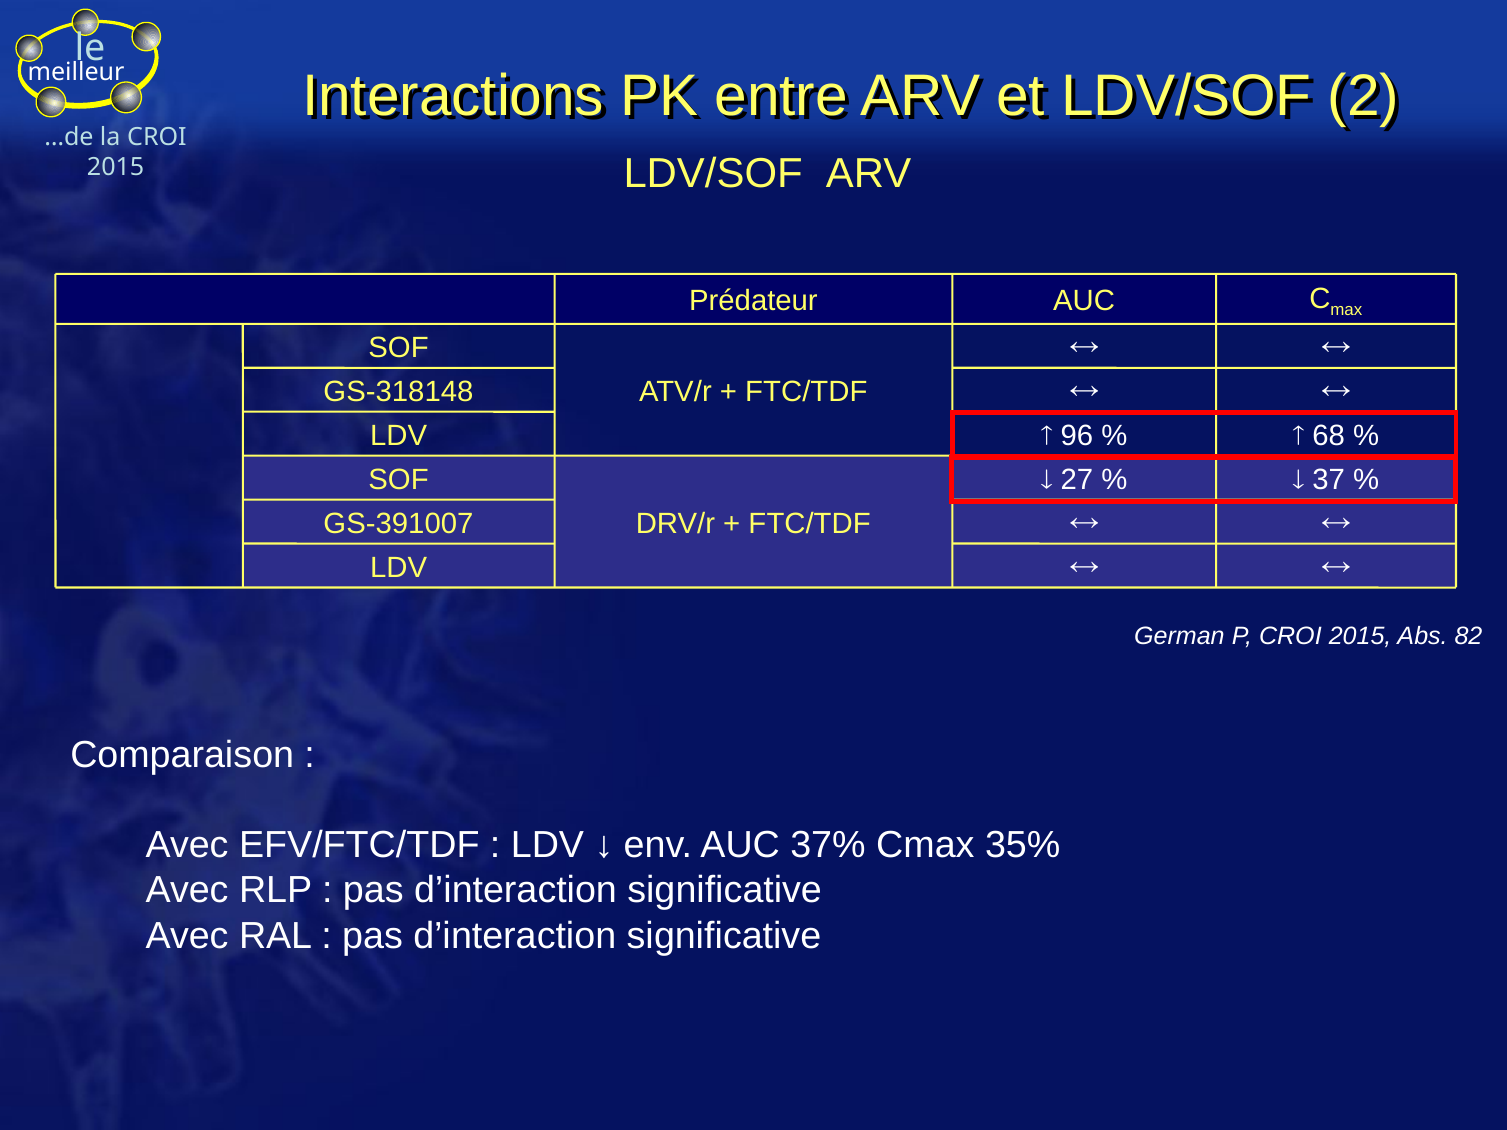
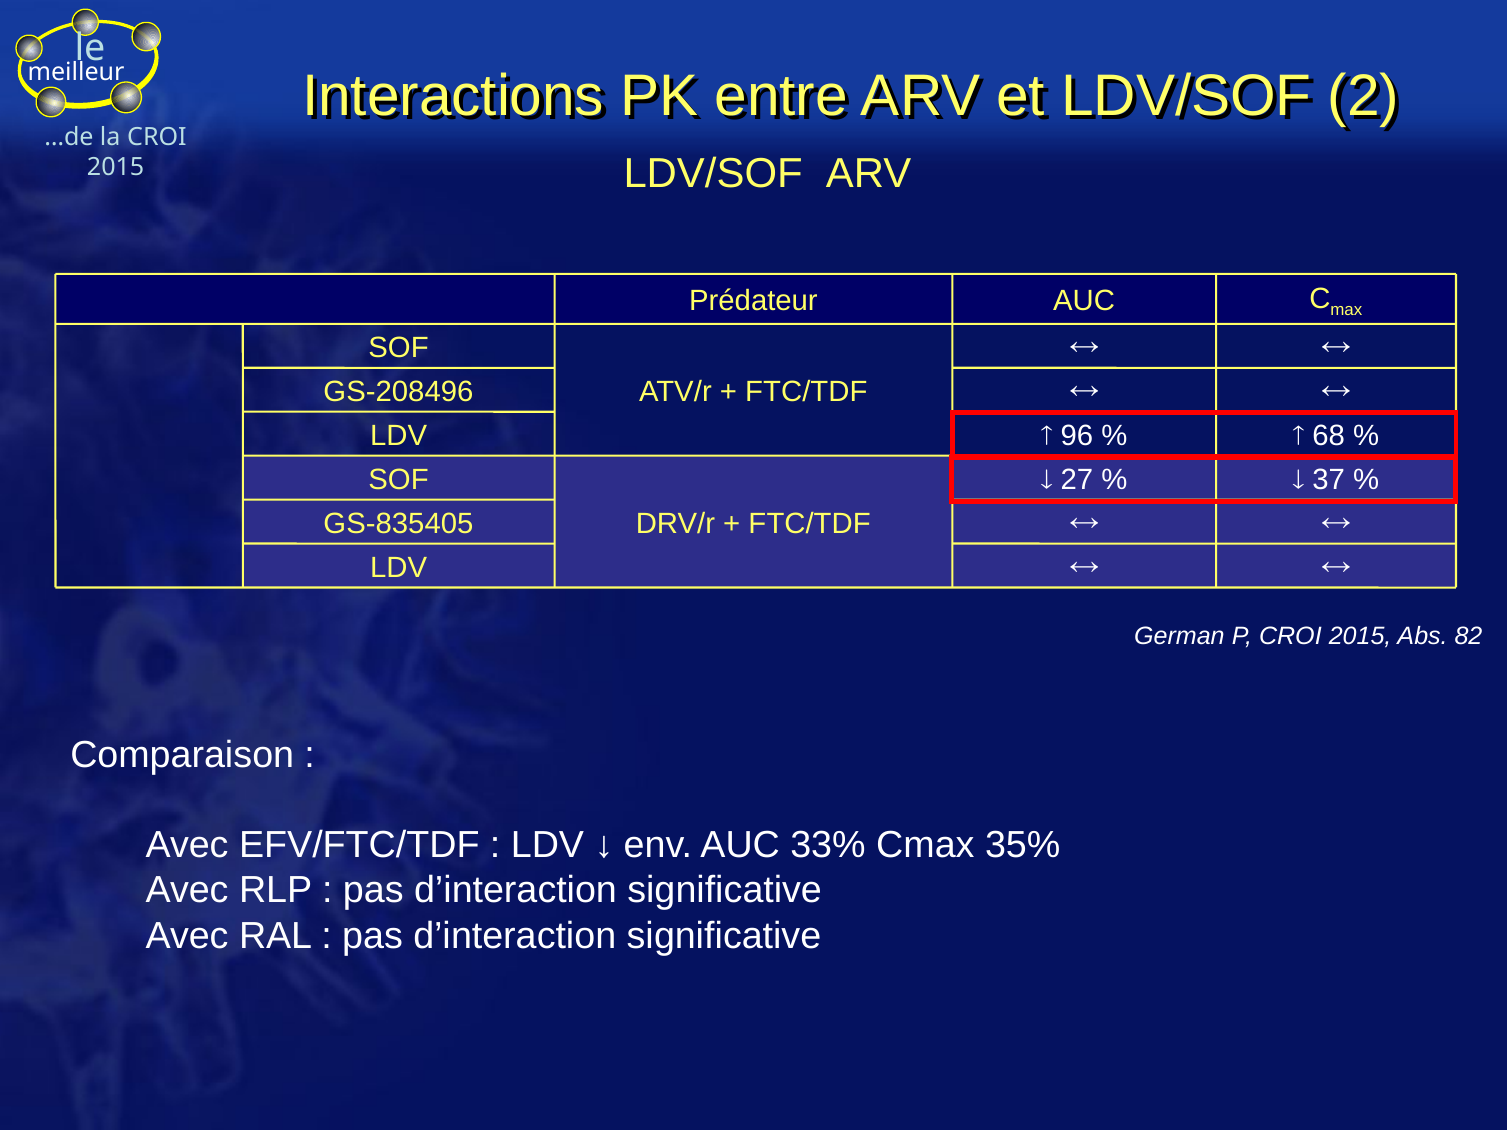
GS-318148: GS-318148 -> GS-208496 (398, 392)
GS-391007: GS-391007 -> GS-835405 (398, 524)
37%: 37% -> 33% (828, 845)
